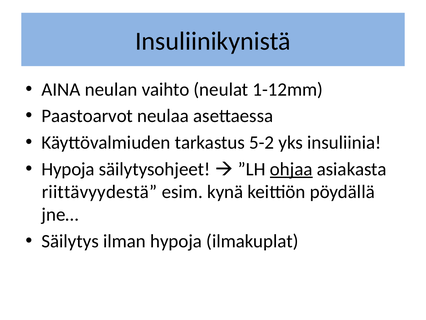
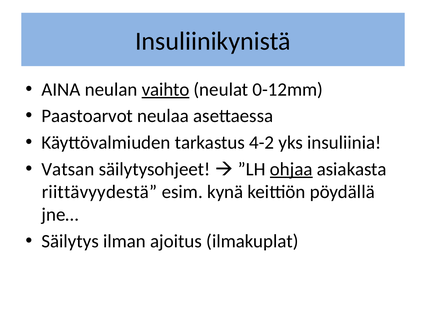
vaihto underline: none -> present (166, 89)
1-12mm: 1-12mm -> 0-12mm (288, 89)
5-2: 5-2 -> 4-2 (262, 142)
Hypoja: Hypoja -> Vatsan (68, 169)
ilman hypoja: hypoja -> ajoitus (176, 241)
